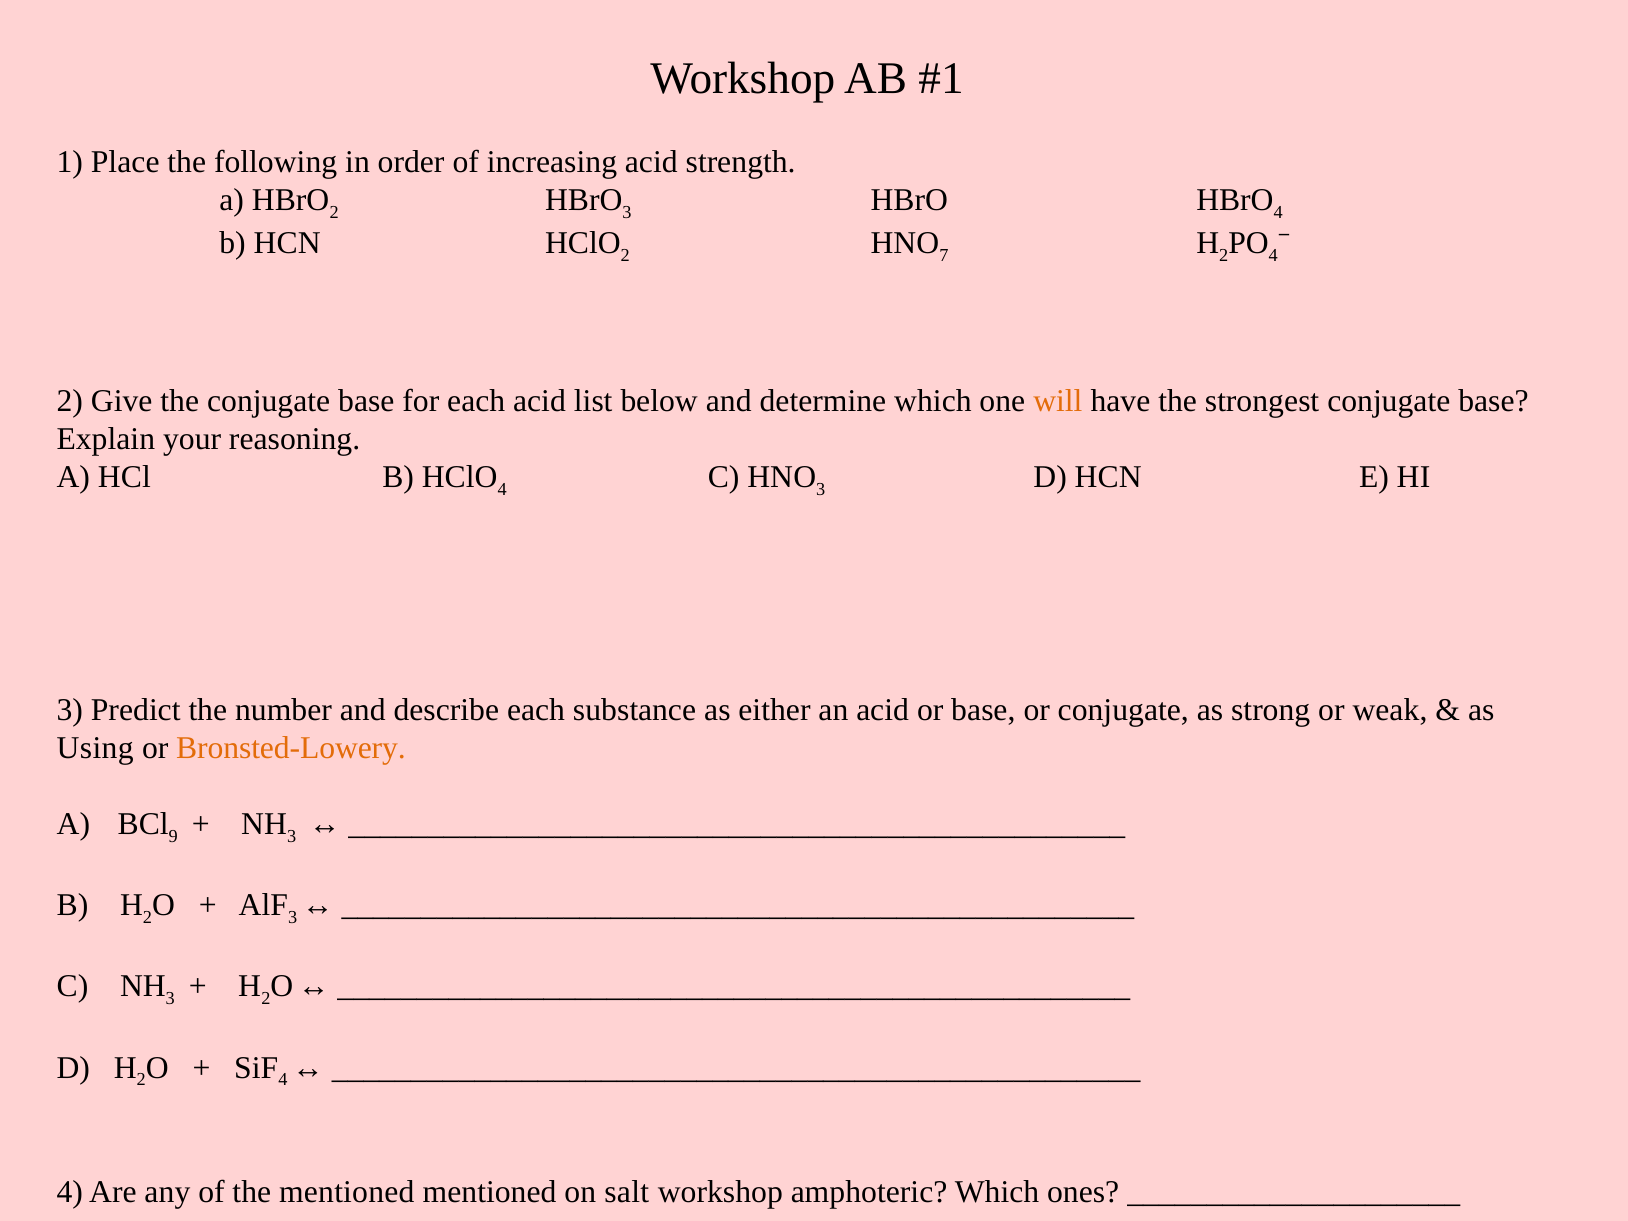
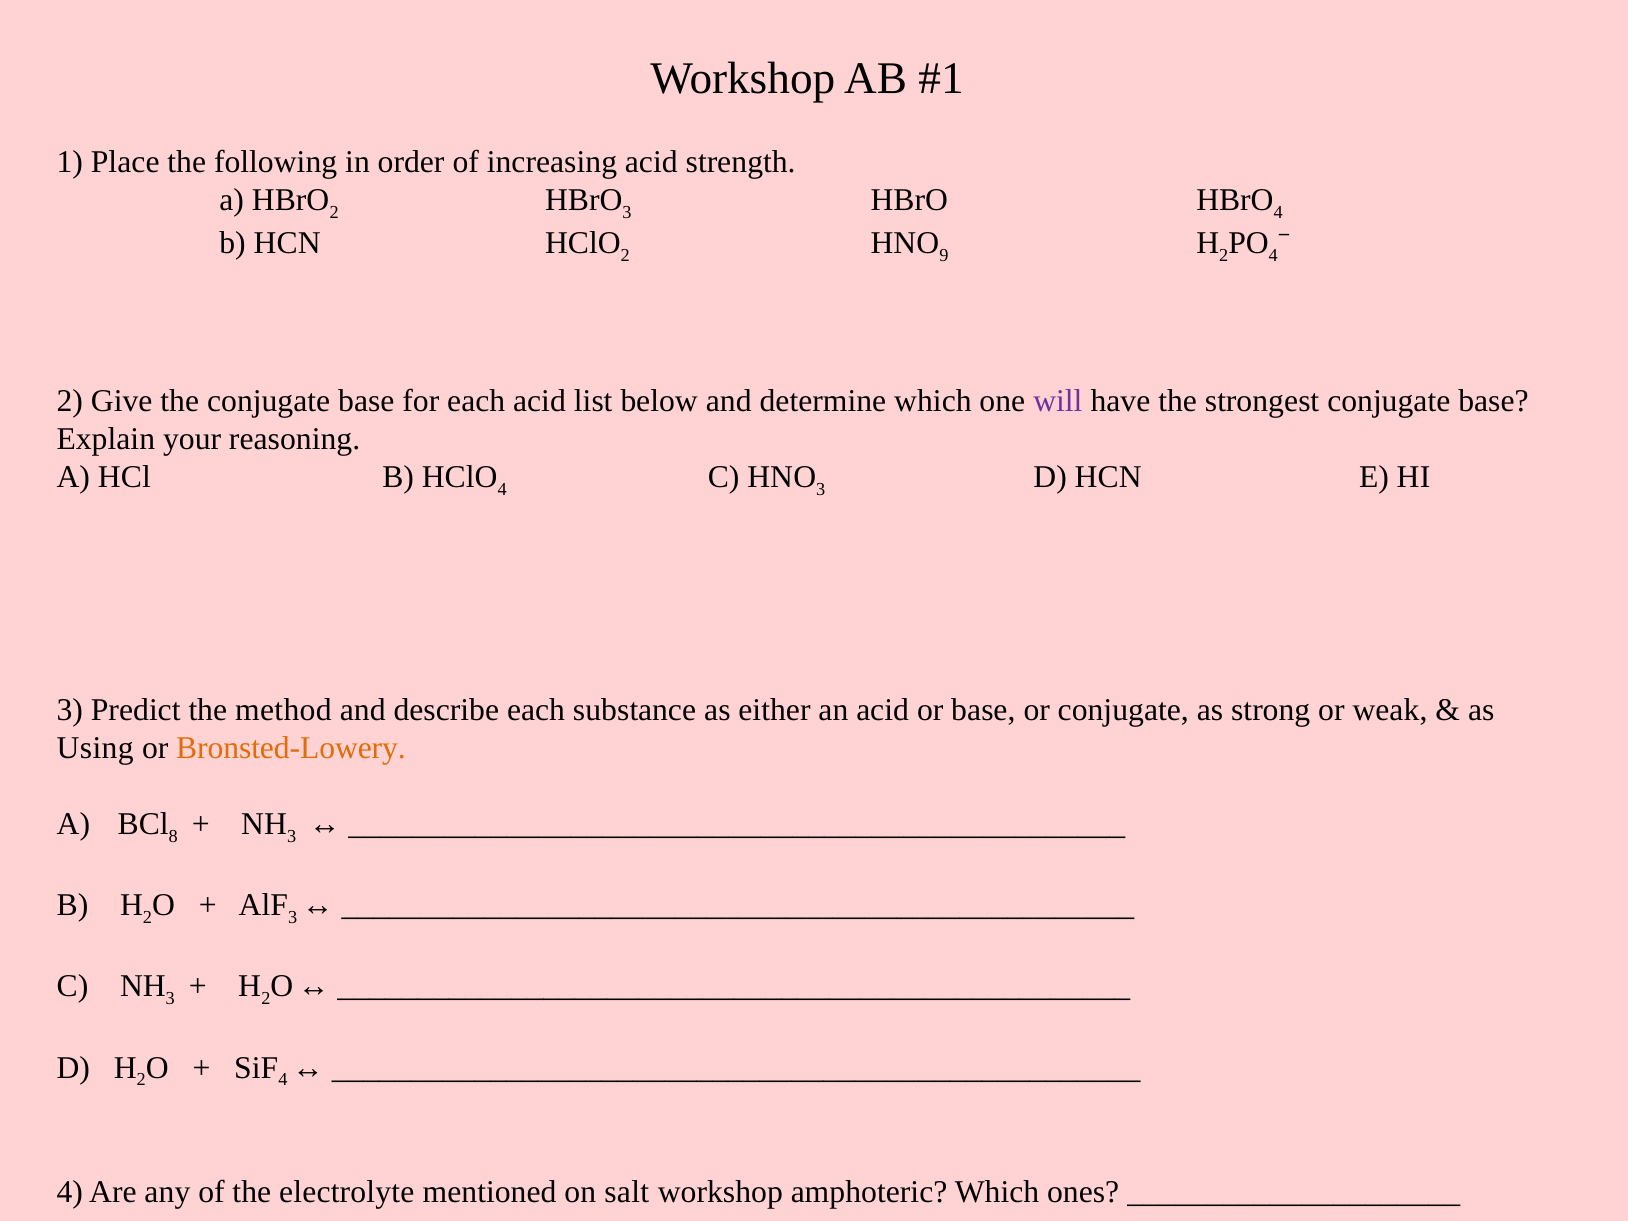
7: 7 -> 9 (944, 256)
will colour: orange -> purple (1058, 401)
number: number -> method (283, 710)
9: 9 -> 8 (173, 836)
the mentioned: mentioned -> electrolyte (347, 1192)
